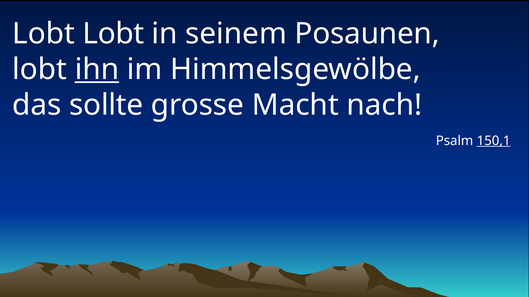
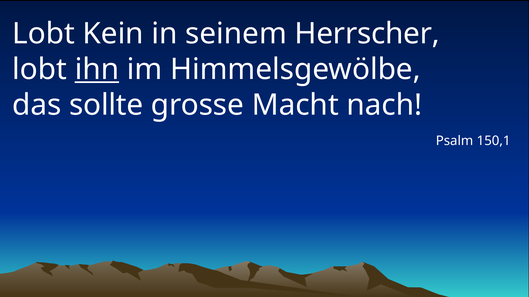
Lobt Lobt: Lobt -> Kein (113, 34)
Posaunen: Posaunen -> Herrscher (367, 34)
150,1 underline: present -> none (494, 141)
